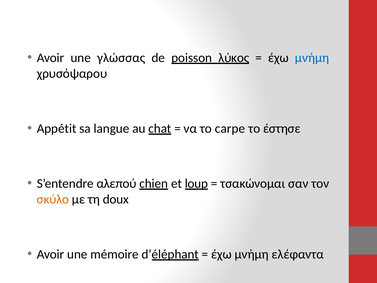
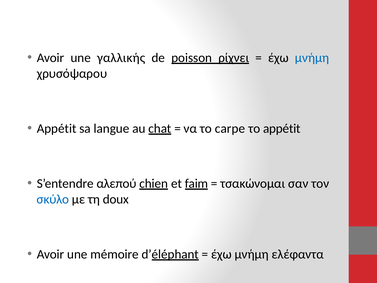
γλώσσας: γλώσσας -> γαλλικής (121, 58)
λύκος: λύκος -> ρίχνει (234, 58)
το έστησε: έστησε -> appétit (282, 128)
loup: loup -> faim (196, 183)
σκύλο colour: orange -> blue (53, 199)
